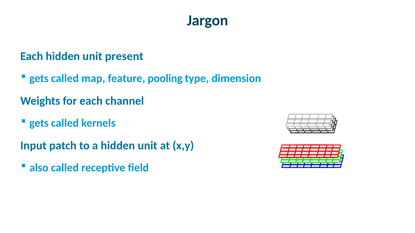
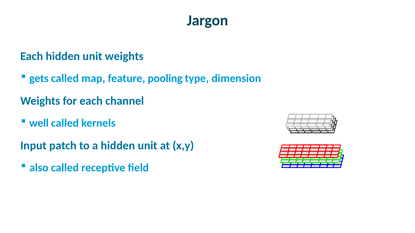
unit present: present -> weights (124, 56)
gets: gets -> well (39, 123)
